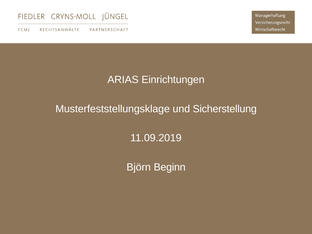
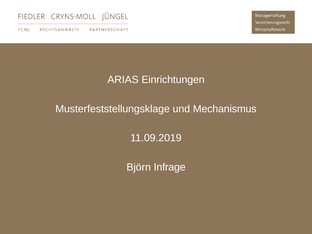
Sicherstellung: Sicherstellung -> Mechanismus (225, 109)
Beginn: Beginn -> Infrage (170, 167)
